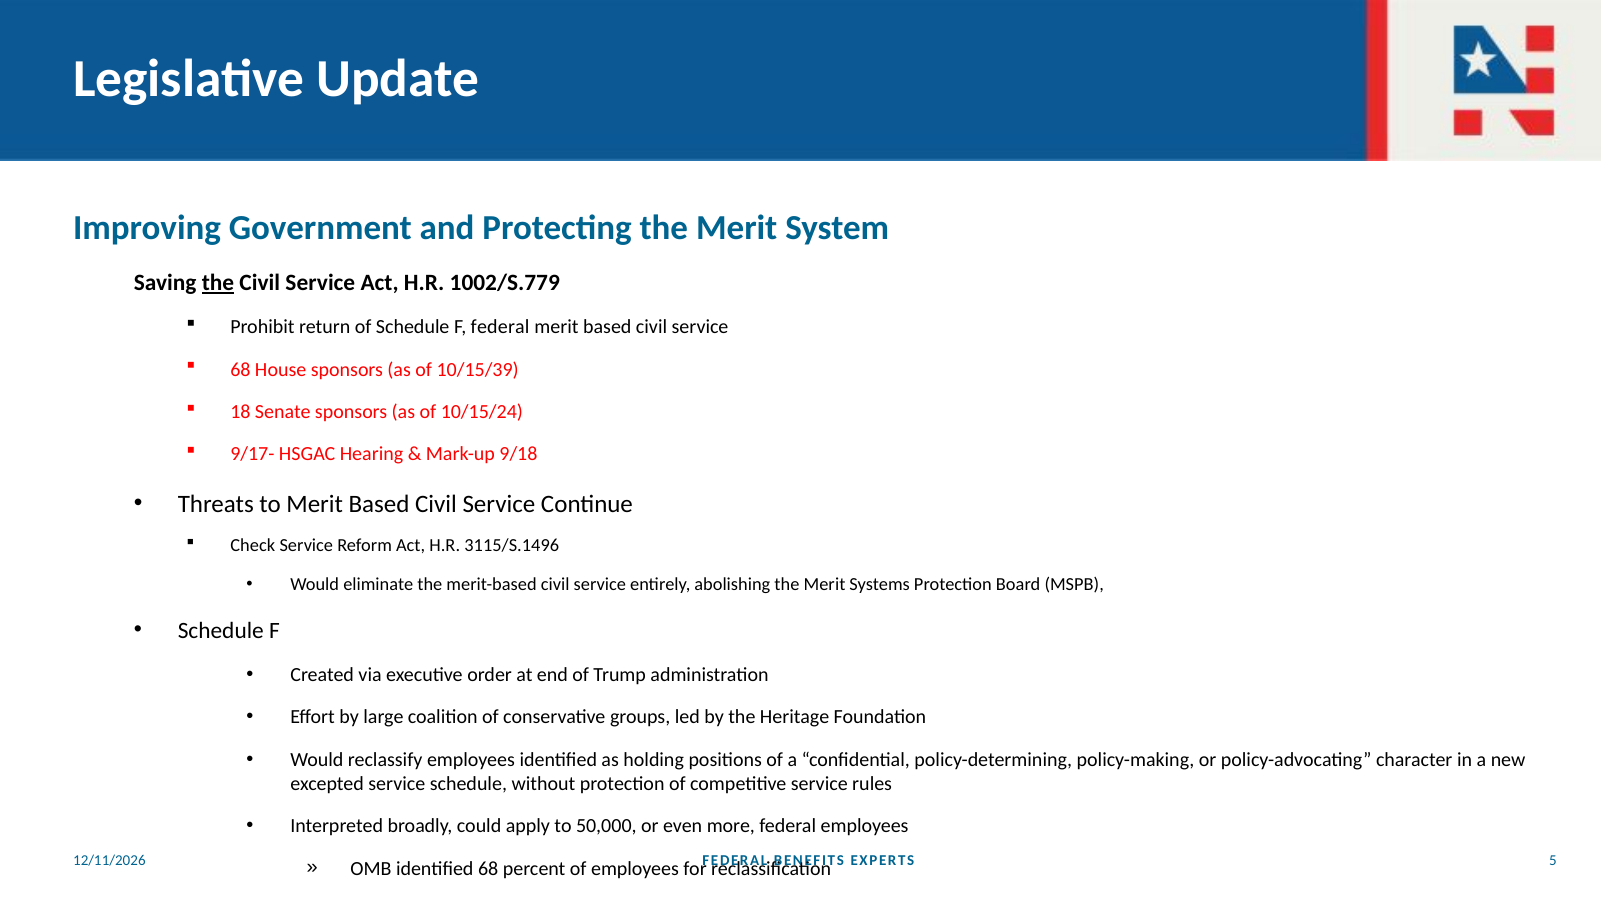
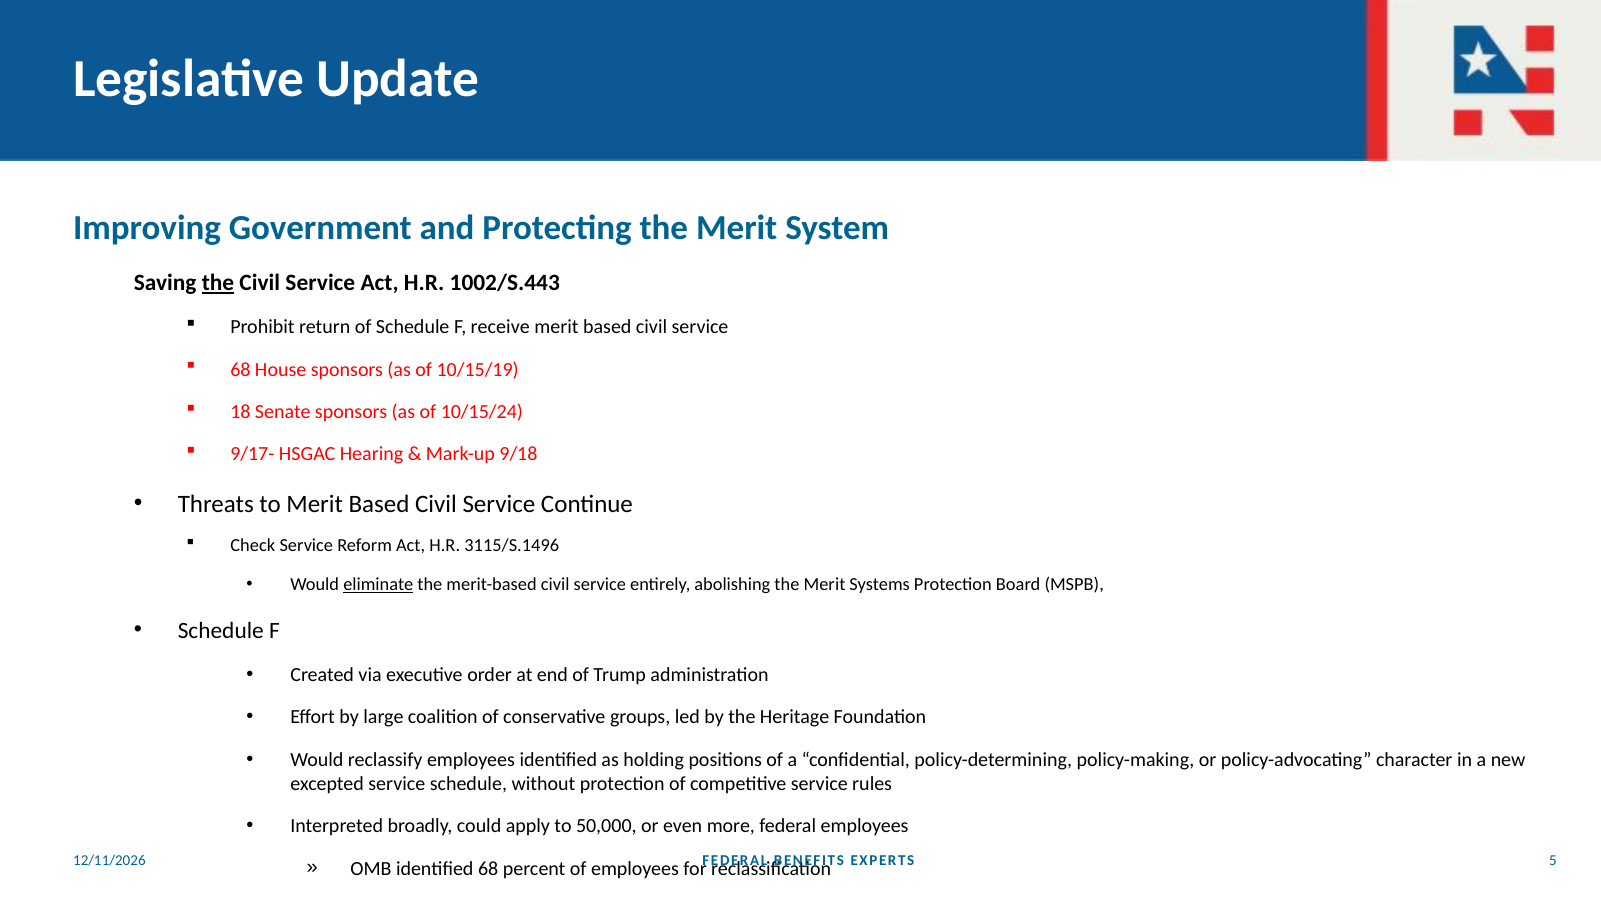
1002/S.779: 1002/S.779 -> 1002/S.443 (505, 283)
F federal: federal -> receive (500, 327)
10/15/39: 10/15/39 -> 10/15/19 (478, 369)
eliminate underline: none -> present (378, 584)
